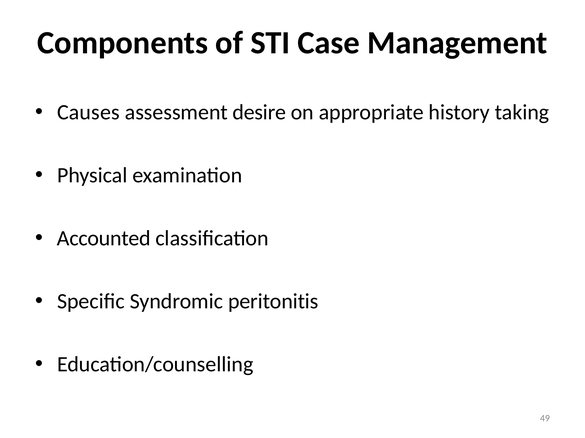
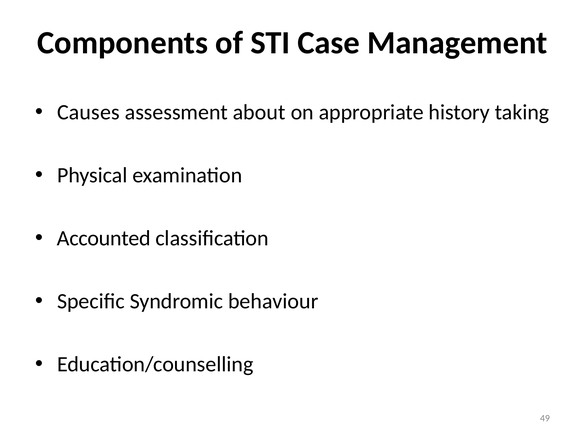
desire: desire -> about (259, 113)
peritonitis: peritonitis -> behaviour (273, 302)
